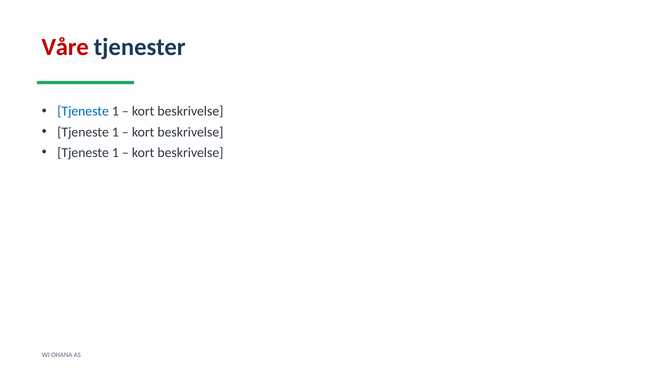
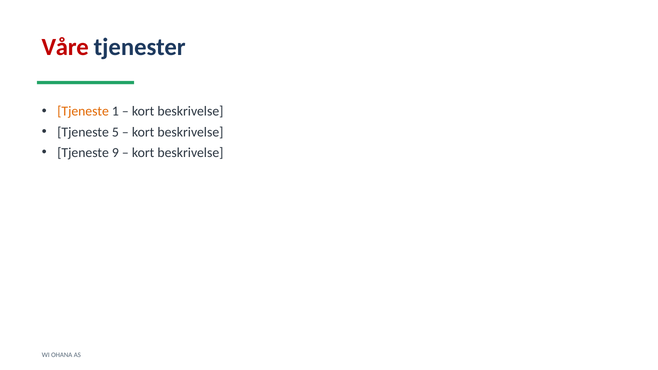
Tjeneste colour: blue -> orange (83, 111)
1: 1 -> 5 (115, 132)
1: 1 -> 9 (115, 153)
